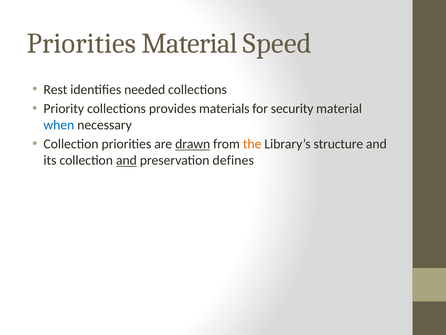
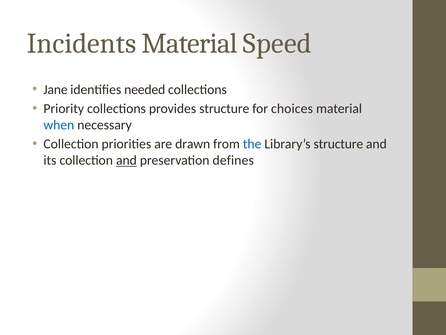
Priorities: Priorities -> Incidents (82, 43)
Rest: Rest -> Jane (55, 89)
provides materials: materials -> structure (224, 108)
security: security -> choices (292, 108)
drawn underline: present -> none (193, 144)
the colour: orange -> blue (252, 144)
